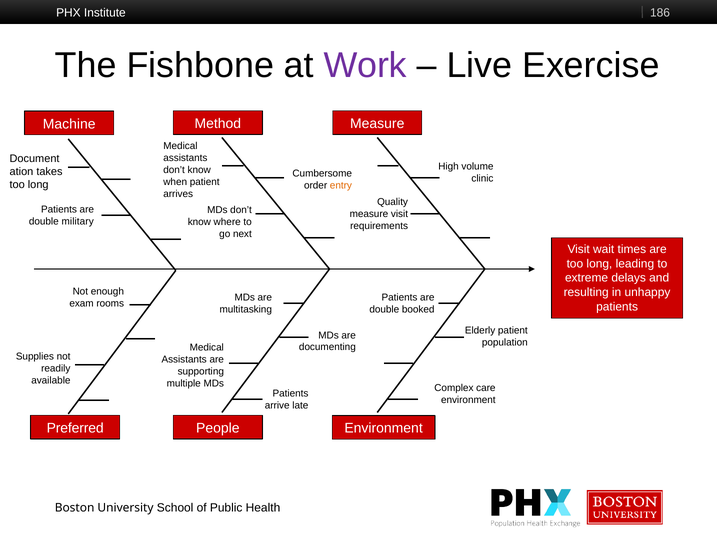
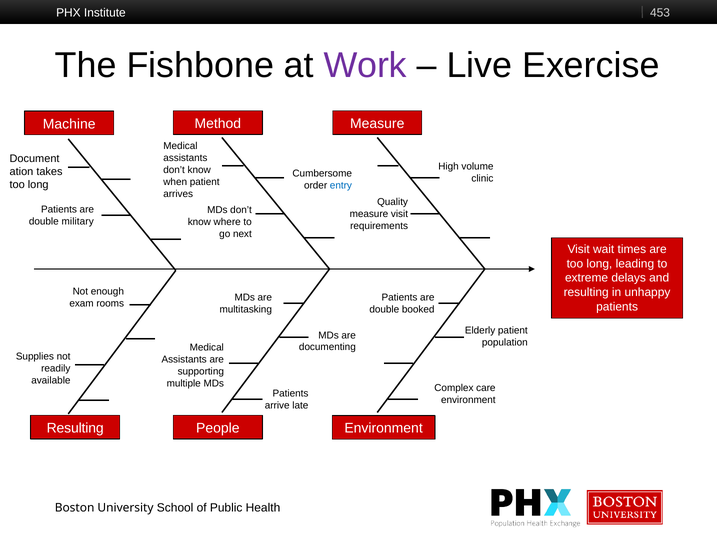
186: 186 -> 453 (660, 13)
entry colour: orange -> blue (341, 186)
Preferred: Preferred -> Resulting (75, 428)
